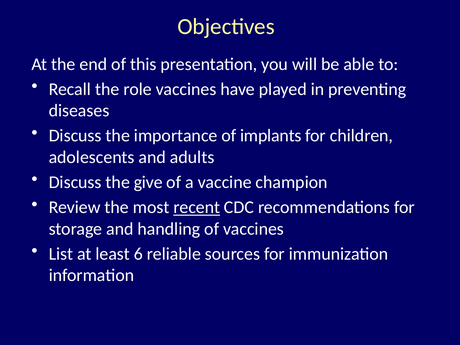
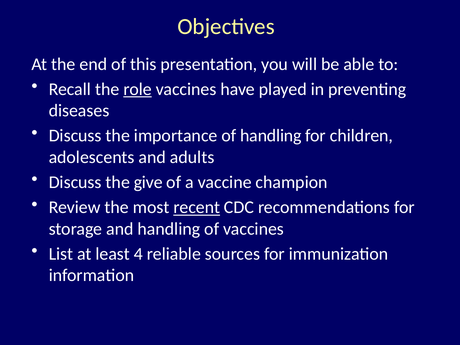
role underline: none -> present (138, 89)
of implants: implants -> handling (271, 136)
6: 6 -> 4 (138, 254)
